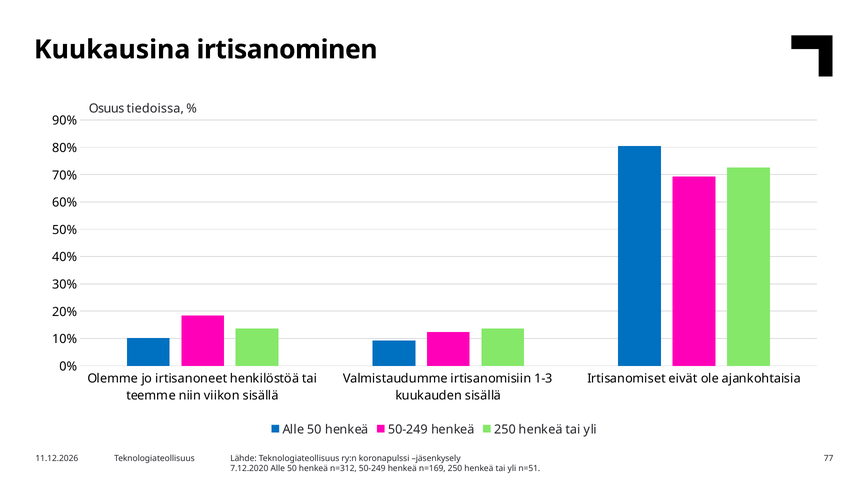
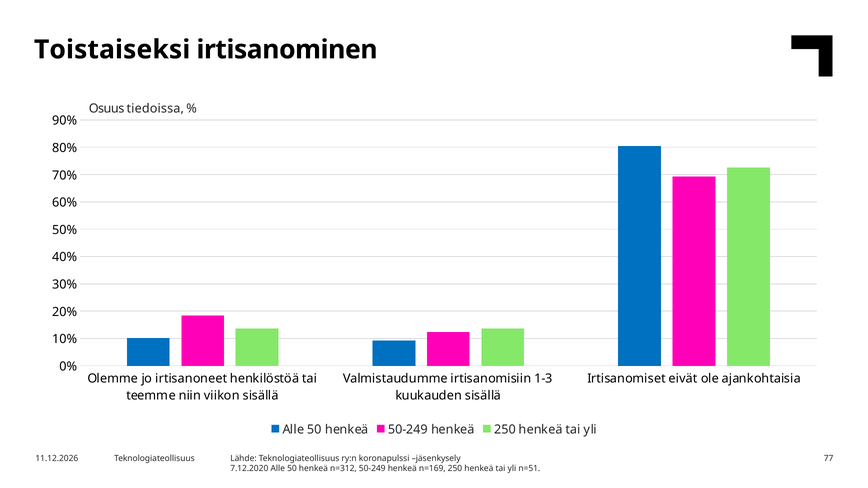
Kuukausina: Kuukausina -> Toistaiseksi (112, 50)
